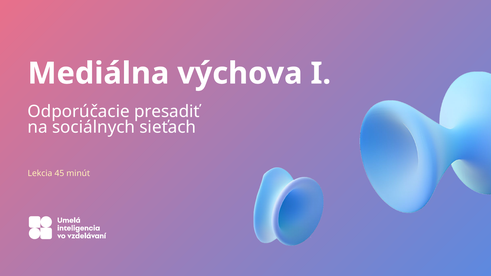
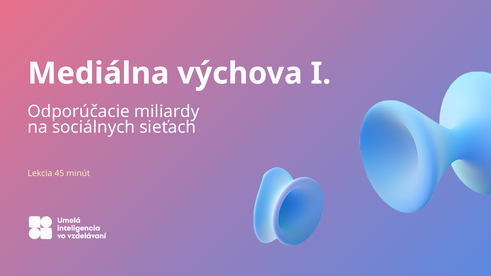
presadiť: presadiť -> miliardy (167, 112)
